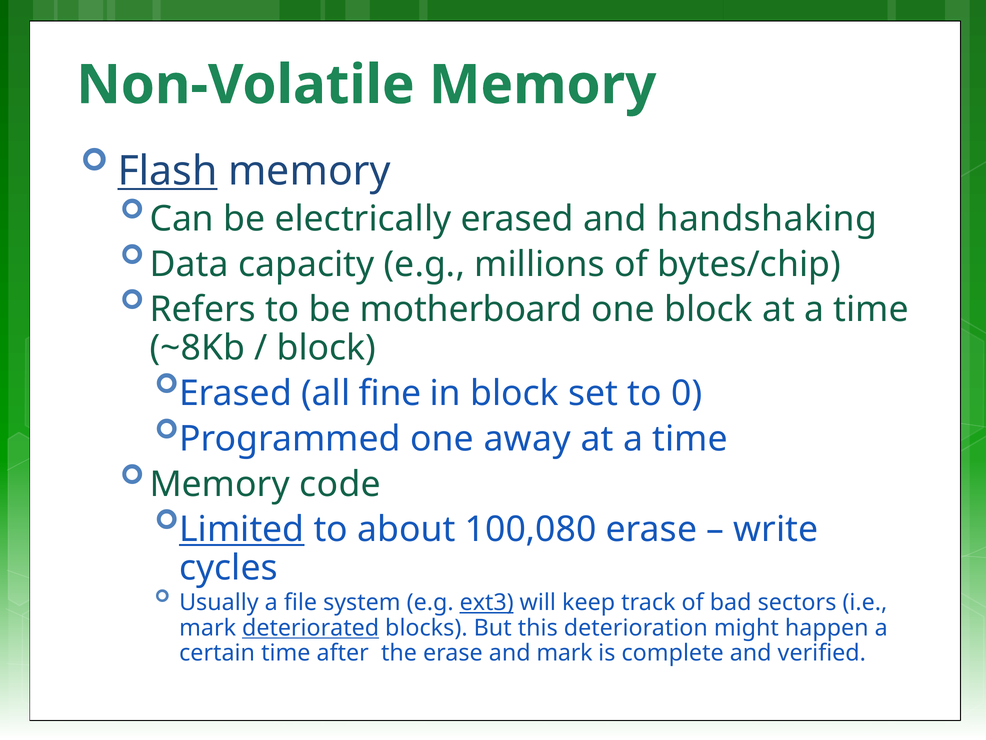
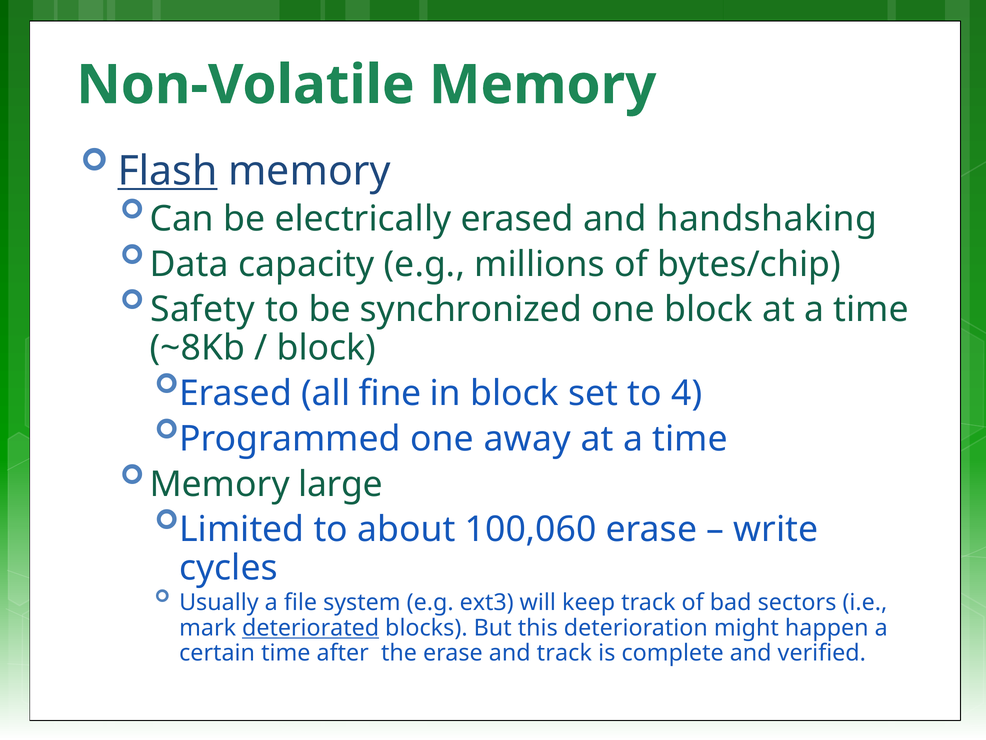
Refers: Refers -> Safety (203, 310)
motherboard: motherboard -> synchronized (471, 310)
0: 0 -> 4 (687, 393)
code: code -> large (340, 484)
Limited underline: present -> none (242, 529)
100,080: 100,080 -> 100,060 (531, 529)
ext3 underline: present -> none (487, 602)
and mark: mark -> track (564, 653)
